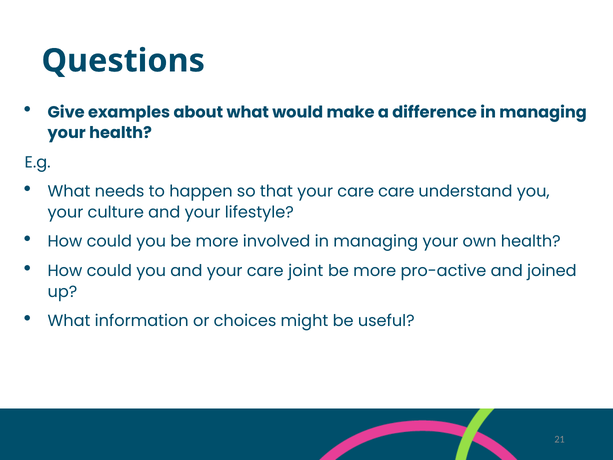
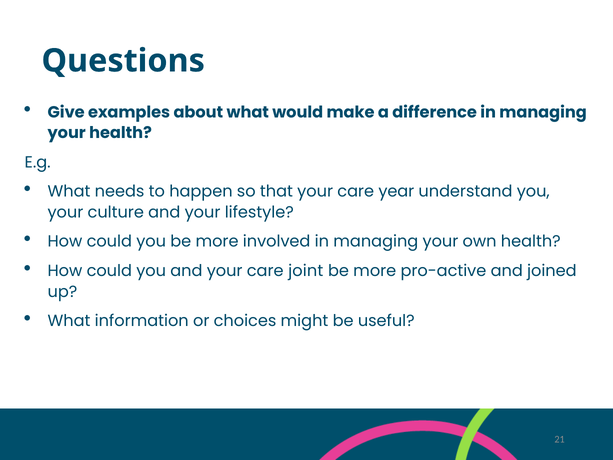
care care: care -> year (396, 191)
